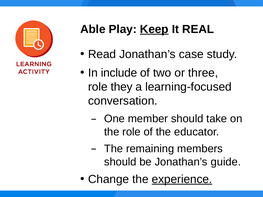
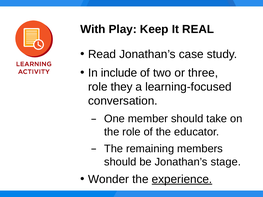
Able: Able -> With (93, 29)
Keep underline: present -> none (154, 29)
guide: guide -> stage (226, 162)
Change: Change -> Wonder (109, 179)
